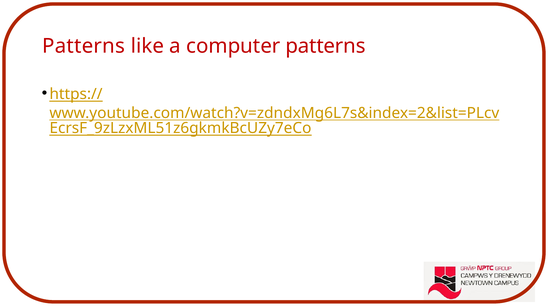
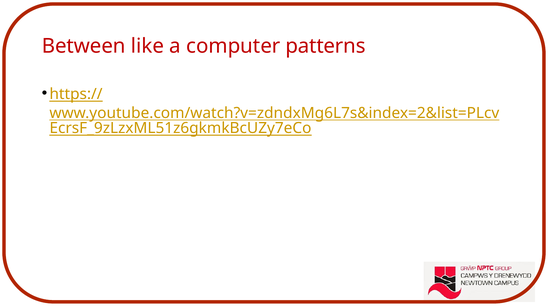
Patterns: Patterns -> Between (84, 46)
